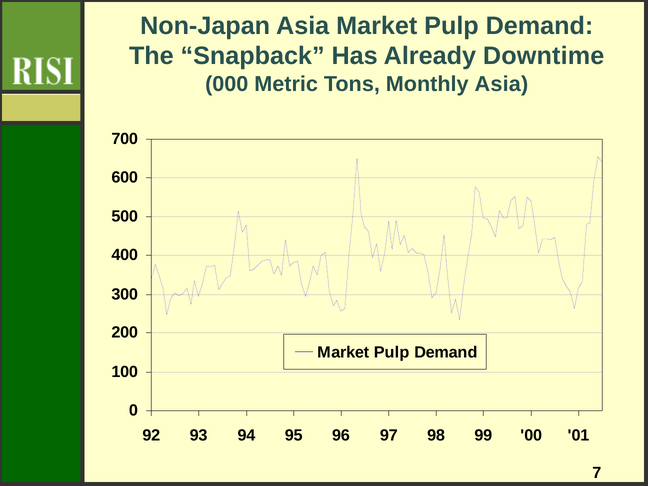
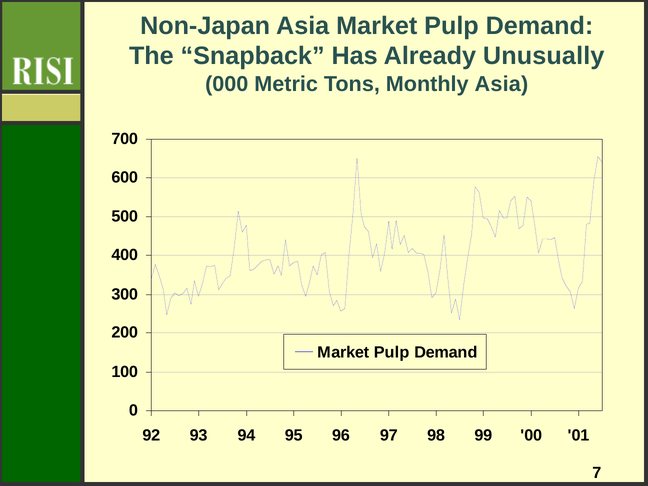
Downtime: Downtime -> Unusually (544, 56)
